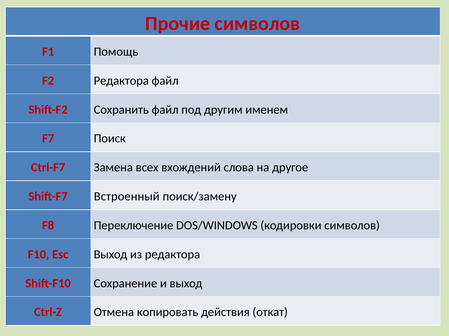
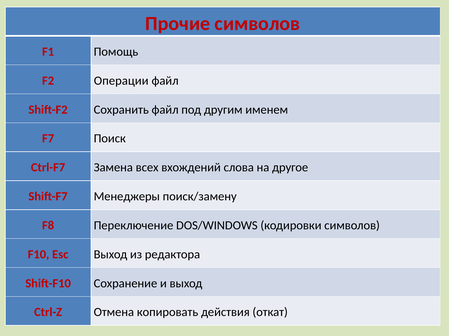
F2 Редактора: Редактора -> Операции (121, 81)
Встроенный: Встроенный -> Менеджеры (127, 197)
